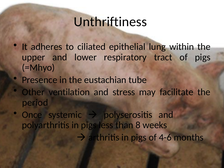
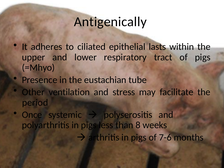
Unthriftiness: Unthriftiness -> Antigenically (110, 22)
lung: lung -> lasts (157, 47)
4-6: 4-6 -> 7-6 (165, 137)
